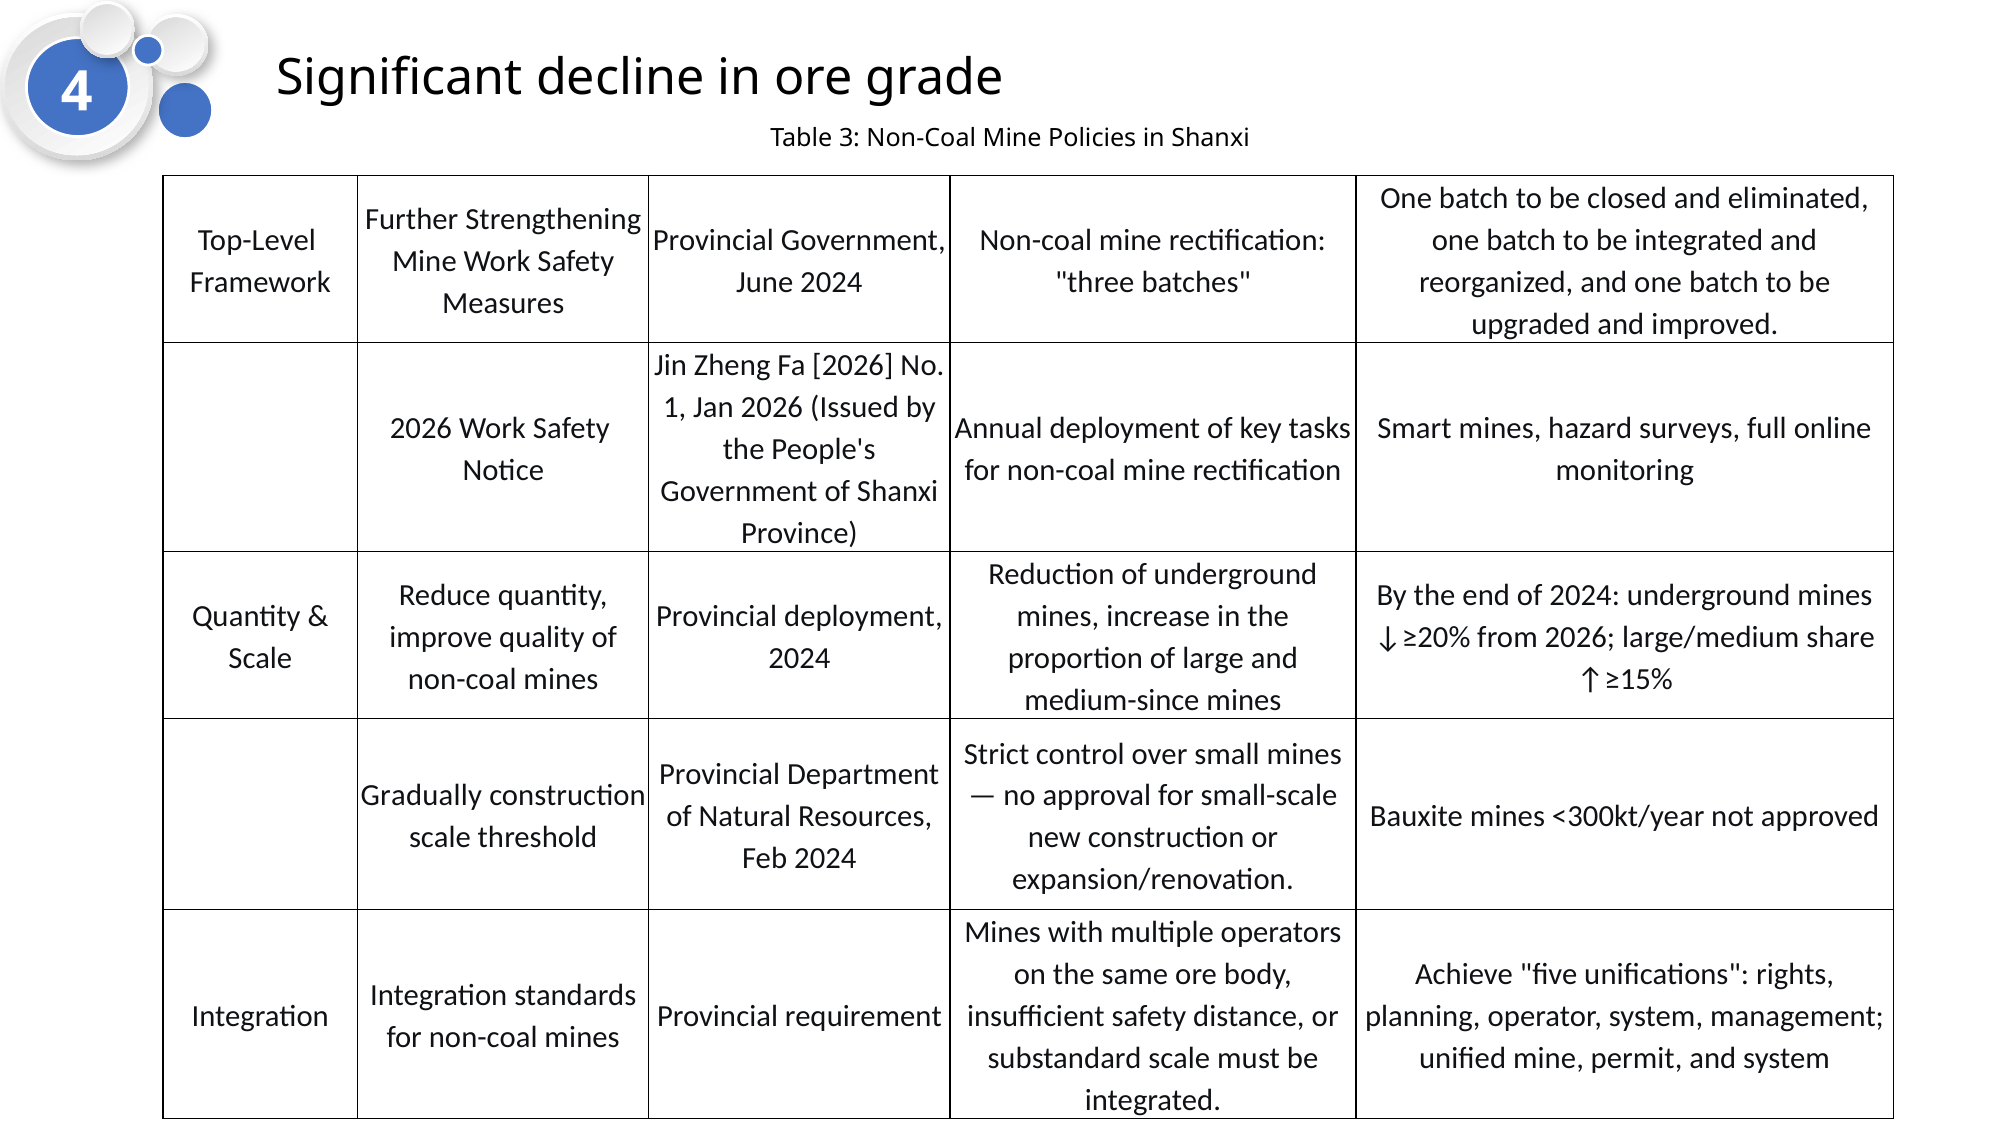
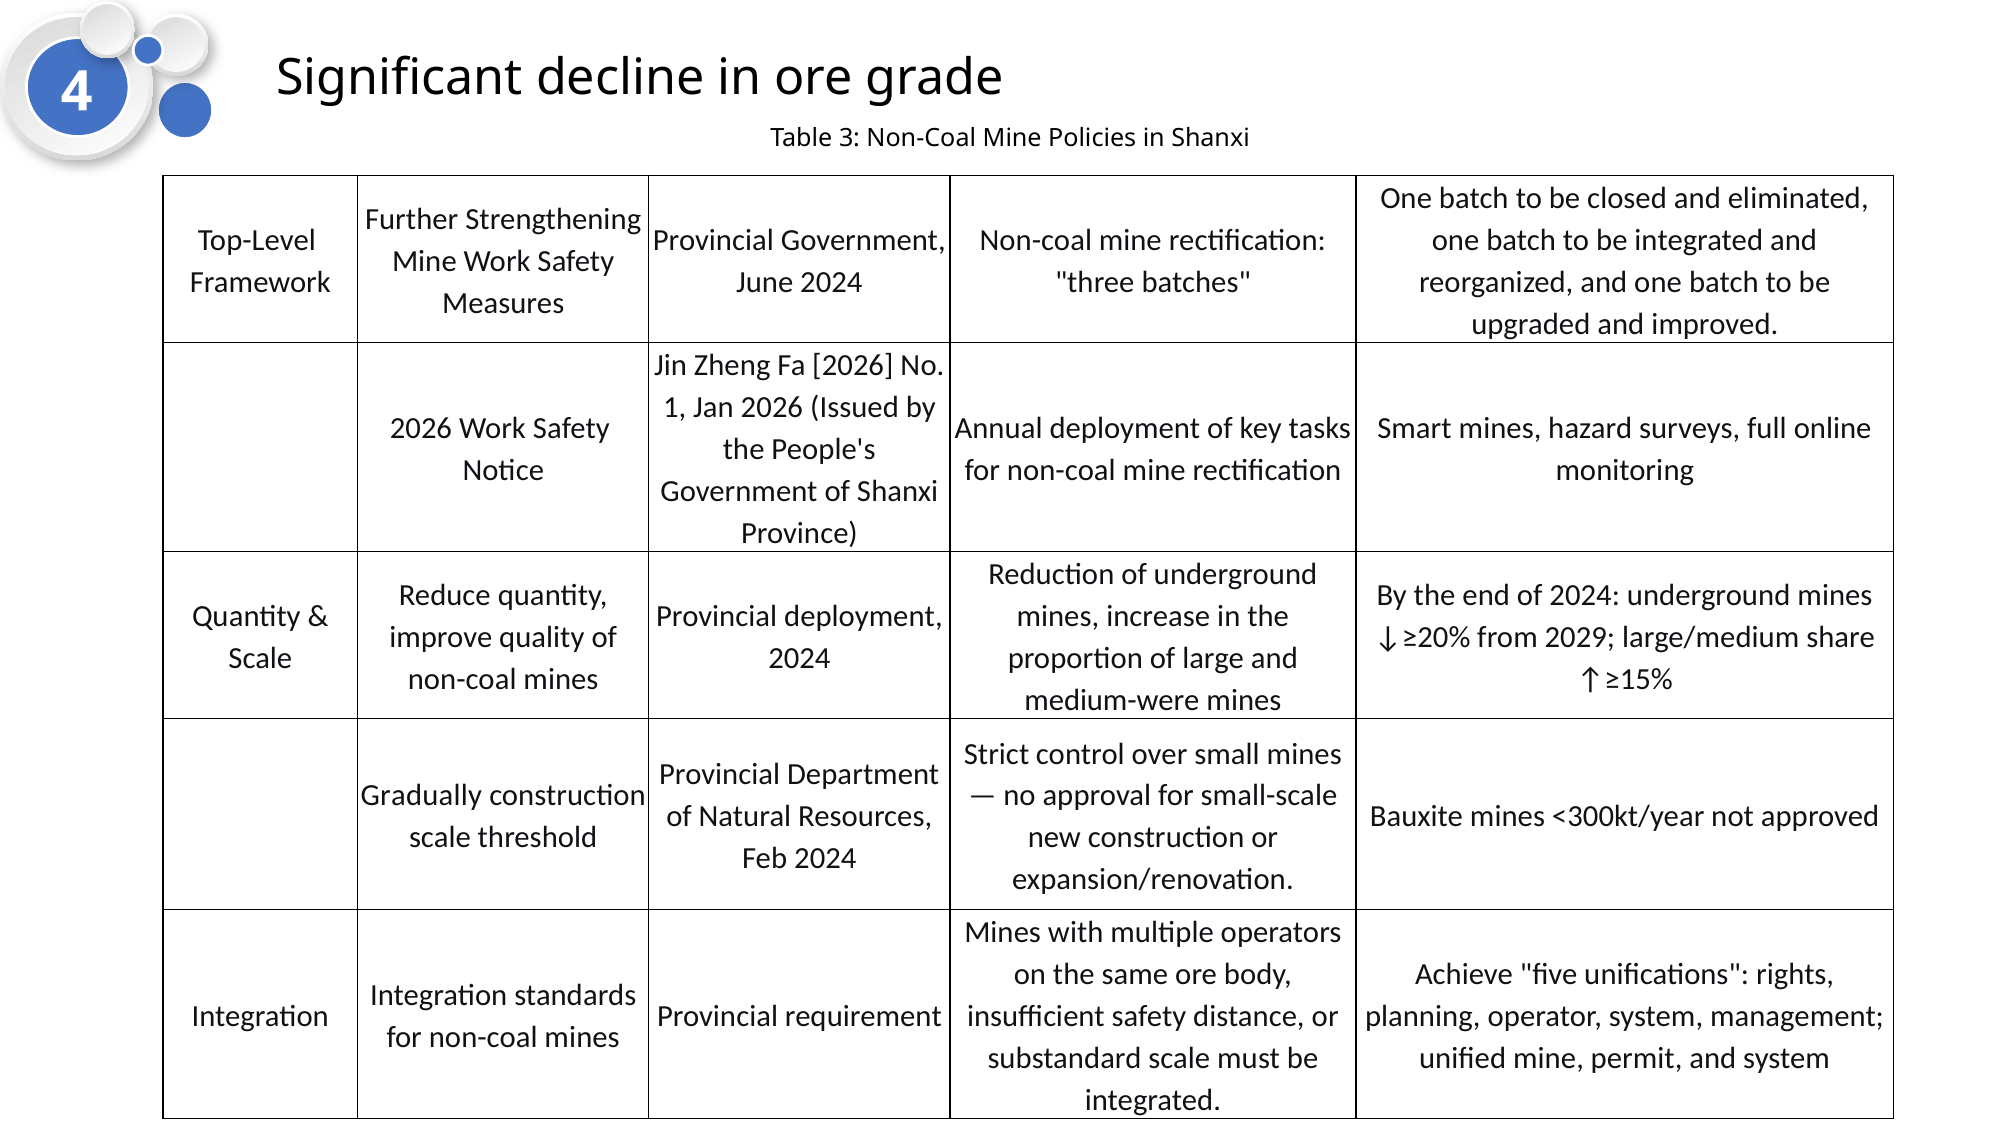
from 2026: 2026 -> 2029 (1580, 638)
medium-since: medium-since -> medium-were (1112, 701)
